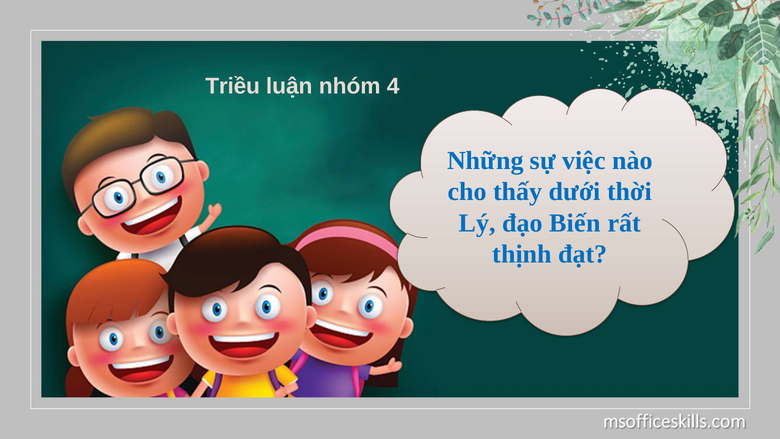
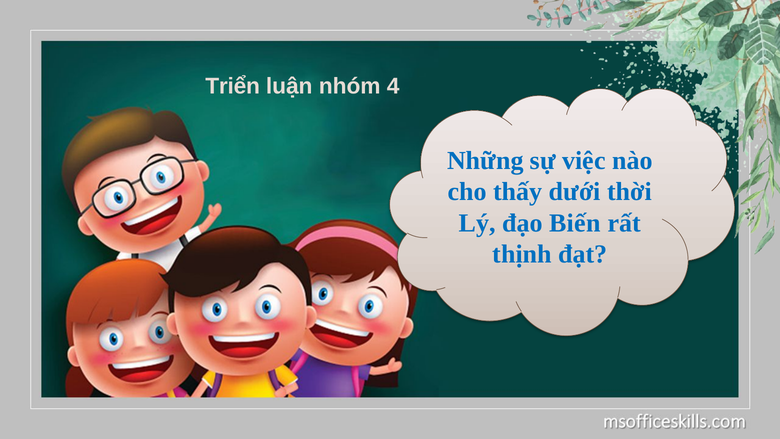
Triều: Triều -> Triển (233, 86)
